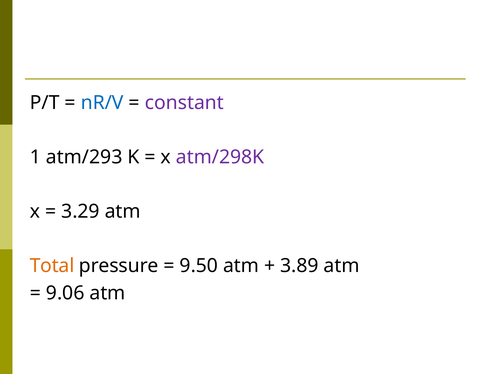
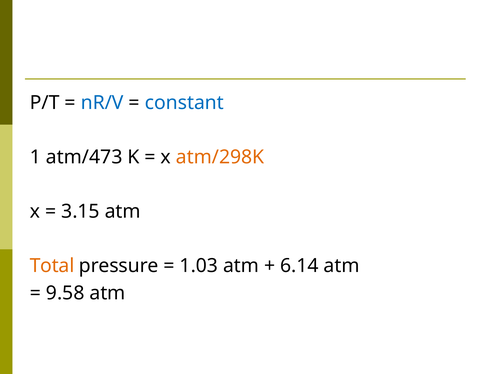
constant colour: purple -> blue (184, 103)
atm/293: atm/293 -> atm/473 (84, 157)
atm/298K colour: purple -> orange (220, 157)
3.29: 3.29 -> 3.15 (80, 212)
9.50: 9.50 -> 1.03 (199, 266)
3.89: 3.89 -> 6.14 (299, 266)
9.06: 9.06 -> 9.58 (65, 293)
